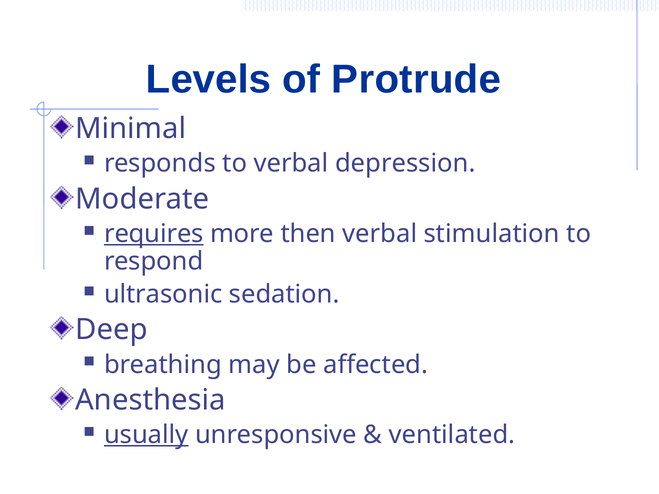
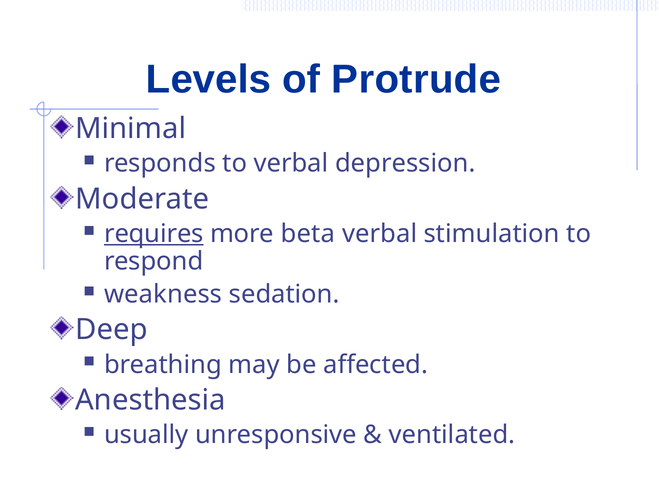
then: then -> beta (308, 234)
ultrasonic: ultrasonic -> weakness (163, 294)
usually underline: present -> none (146, 435)
